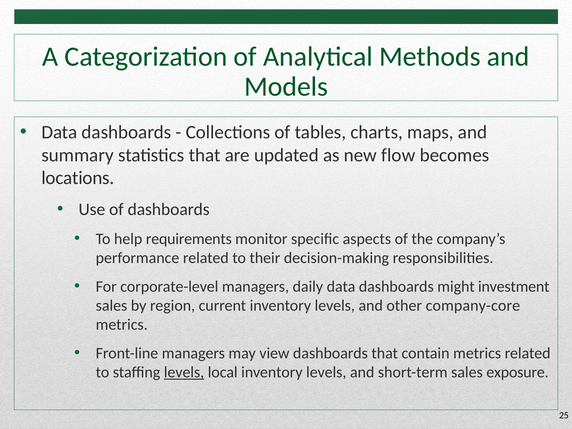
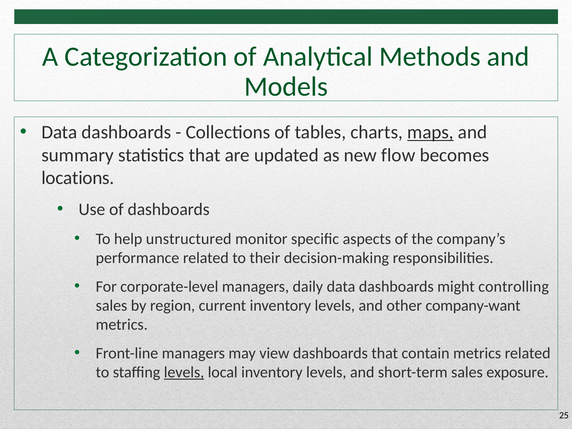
maps underline: none -> present (430, 132)
requirements: requirements -> unstructured (189, 239)
investment: investment -> controlling (514, 287)
company-core: company-core -> company-want (473, 306)
